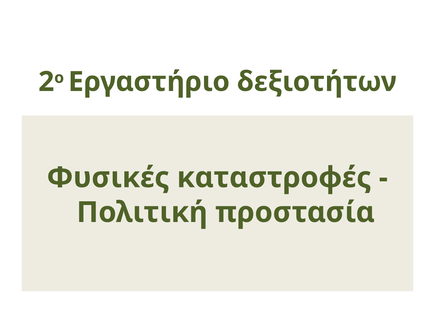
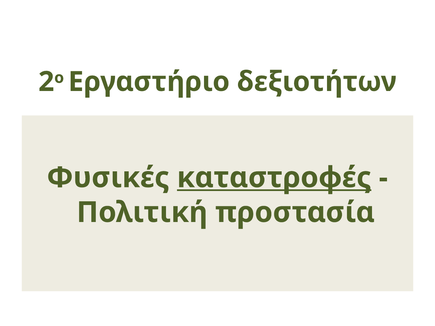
καταστροφές underline: none -> present (274, 178)
